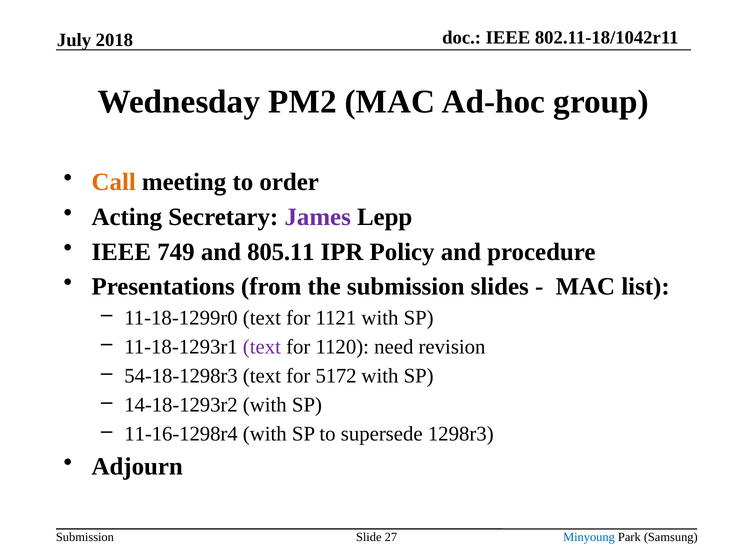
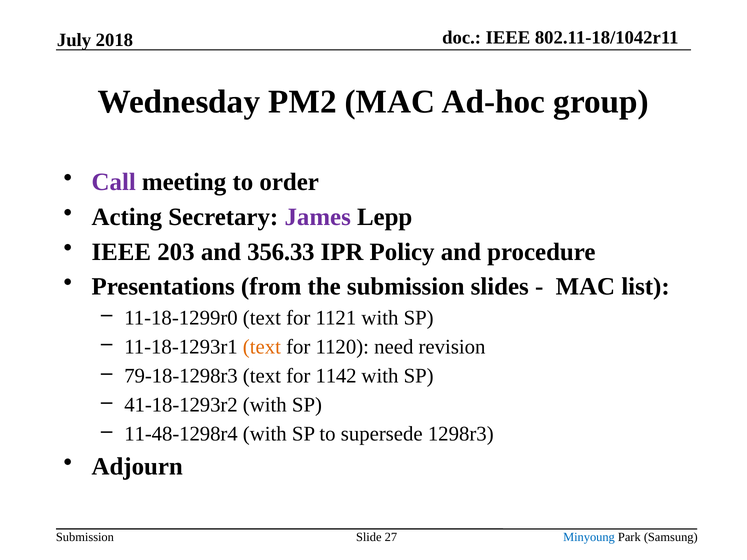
Call colour: orange -> purple (114, 182)
749: 749 -> 203 (176, 252)
805.11: 805.11 -> 356.33 (281, 252)
text colour: purple -> orange (262, 347)
54-18-1298r3: 54-18-1298r3 -> 79-18-1298r3 (181, 376)
5172: 5172 -> 1142 (336, 376)
14-18-1293r2: 14-18-1293r2 -> 41-18-1293r2 (181, 405)
11-16-1298r4: 11-16-1298r4 -> 11-48-1298r4 (181, 434)
